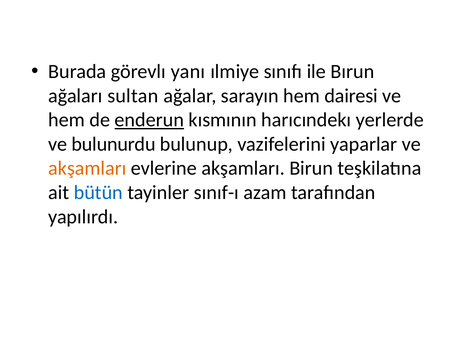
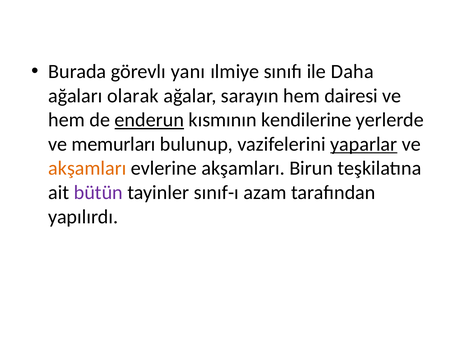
Bırun: Bırun -> Daha (352, 71)
sultan: sultan -> olarak (133, 96)
harıcındekı: harıcındekı -> kendilerine (306, 120)
bulunurdu: bulunurdu -> memurları (114, 144)
yaparlar underline: none -> present (364, 144)
bütün colour: blue -> purple (98, 192)
